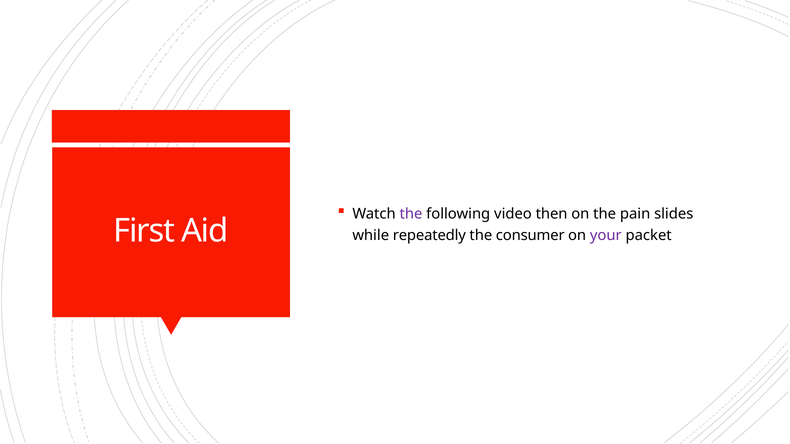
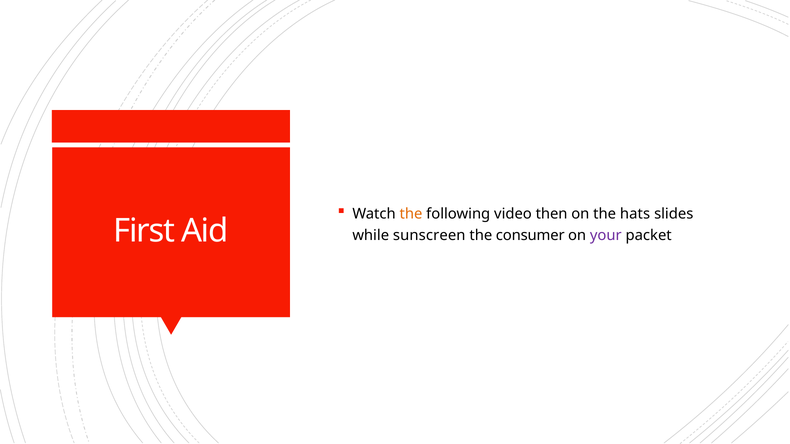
the colour: purple -> orange (411, 214)
pain: pain -> hats (635, 214)
repeatedly: repeatedly -> sunscreen (429, 236)
